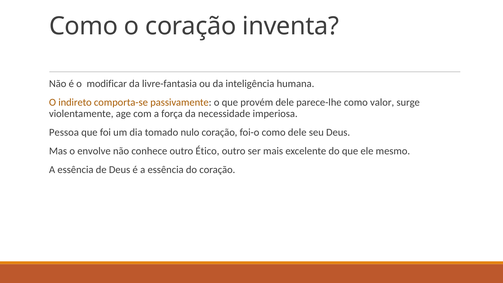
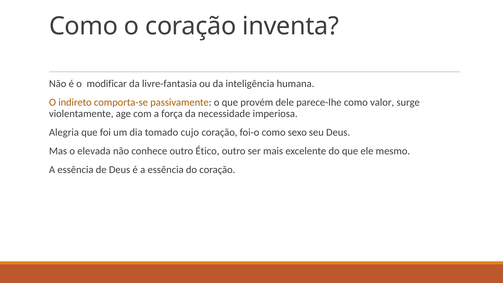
Pessoa: Pessoa -> Alegria (64, 132)
nulo: nulo -> cujo (190, 132)
como dele: dele -> sexo (297, 132)
envolve: envolve -> elevada (94, 151)
